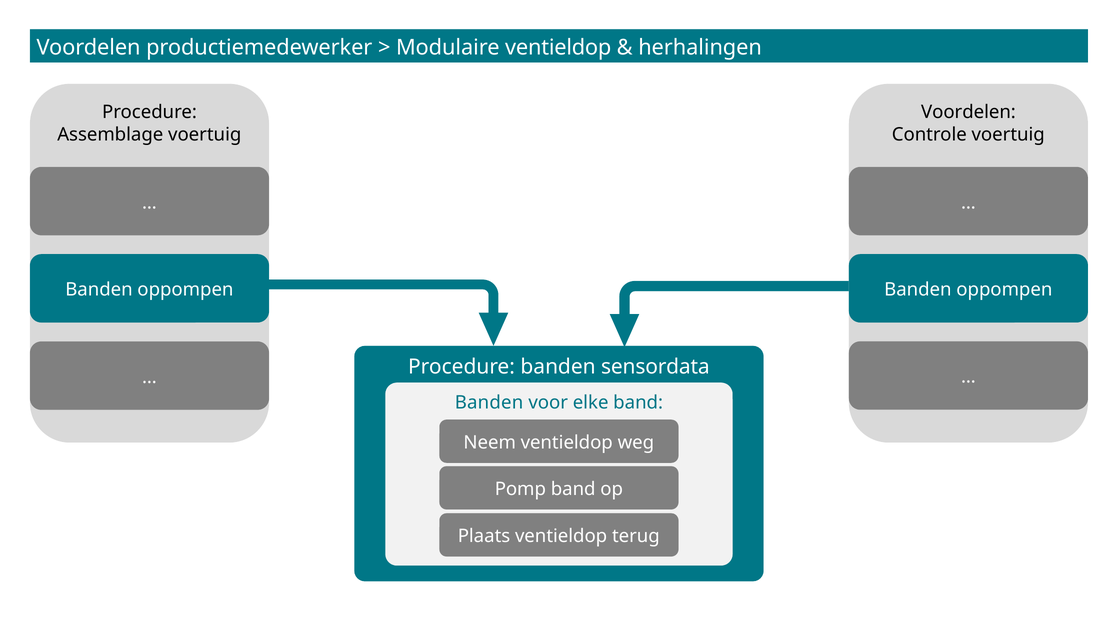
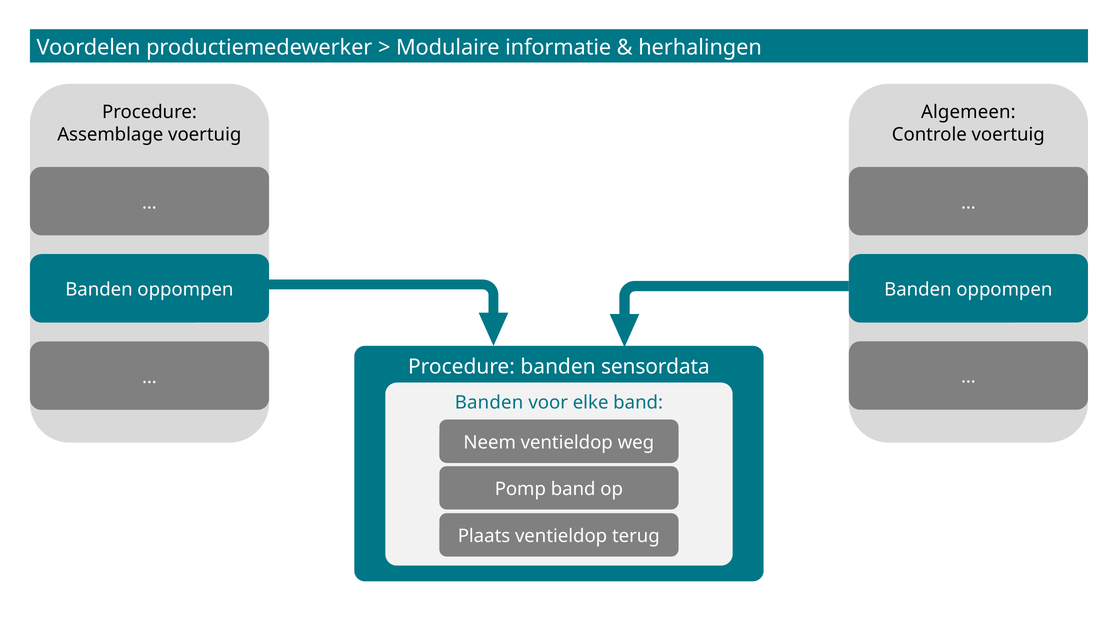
Modulaire ventieldop: ventieldop -> informatie (558, 47)
Voordelen: Voordelen -> Algemeen (968, 112)
